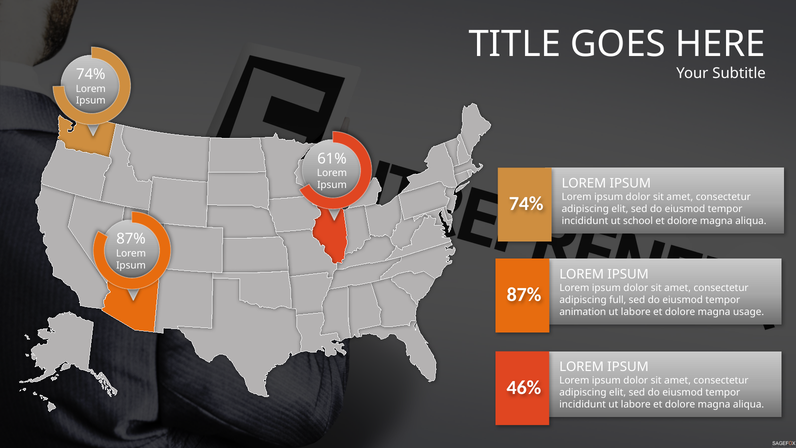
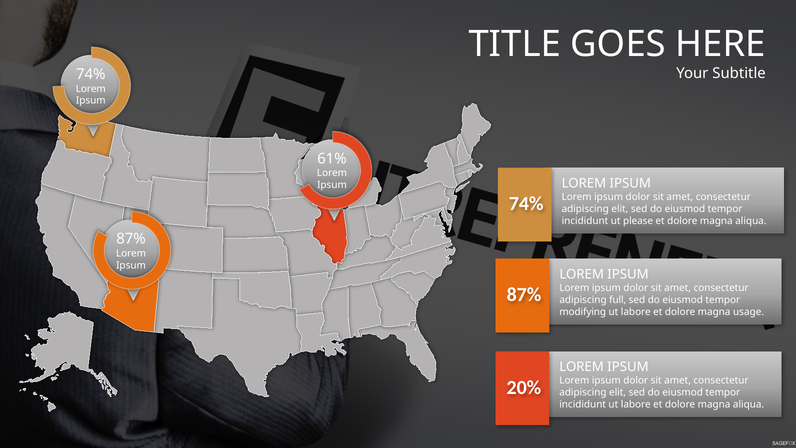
school: school -> please (638, 221)
animation: animation -> modifying (583, 312)
46%: 46% -> 20% (524, 387)
